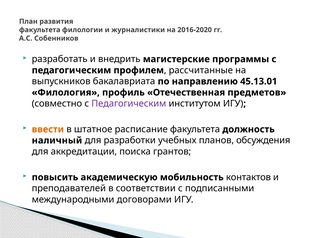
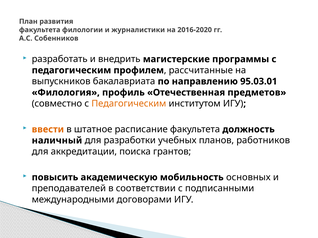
45.13.01: 45.13.01 -> 95.03.01 (259, 82)
Педагогическим colour: purple -> orange (129, 104)
обсуждения: обсуждения -> работников (263, 141)
контактов: контактов -> основных (248, 178)
